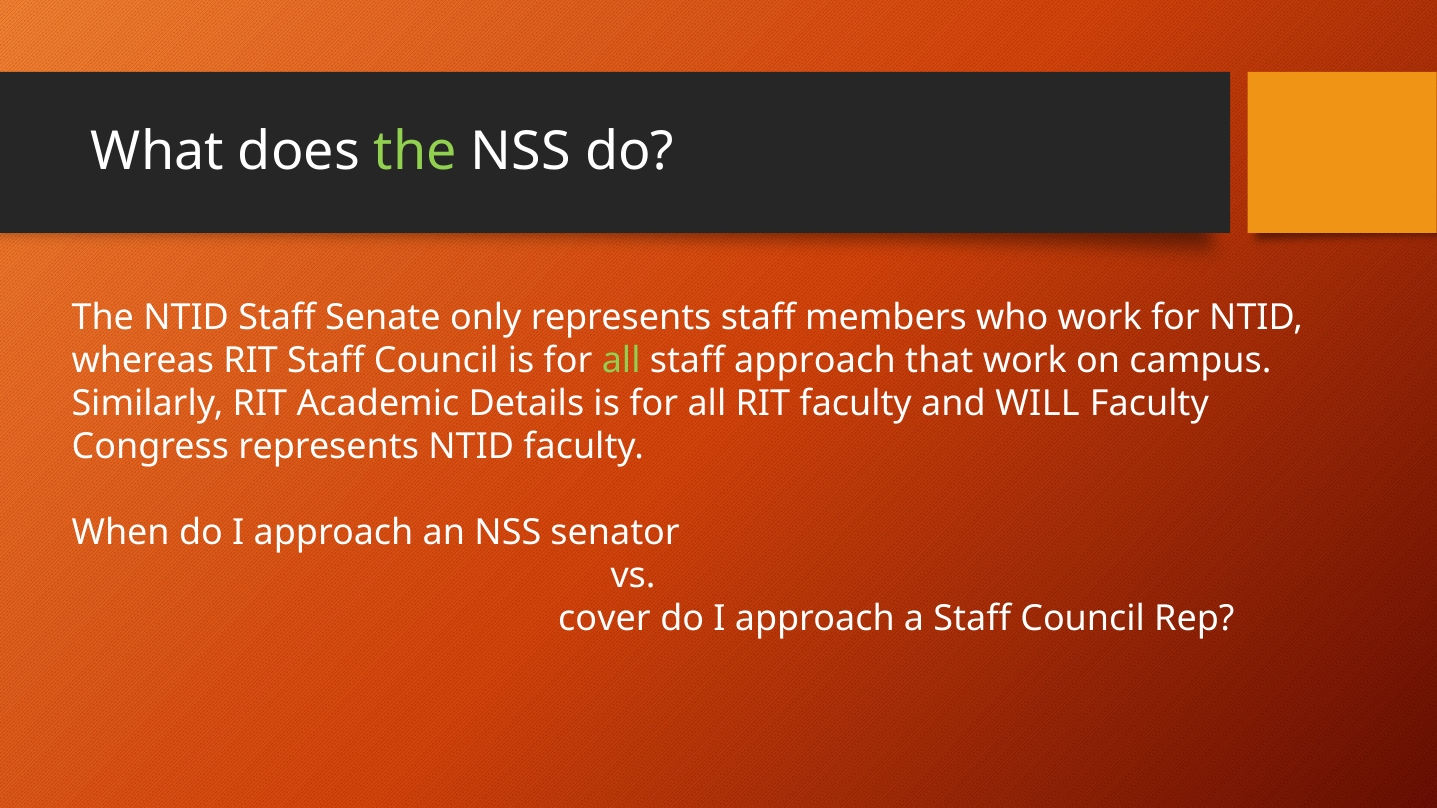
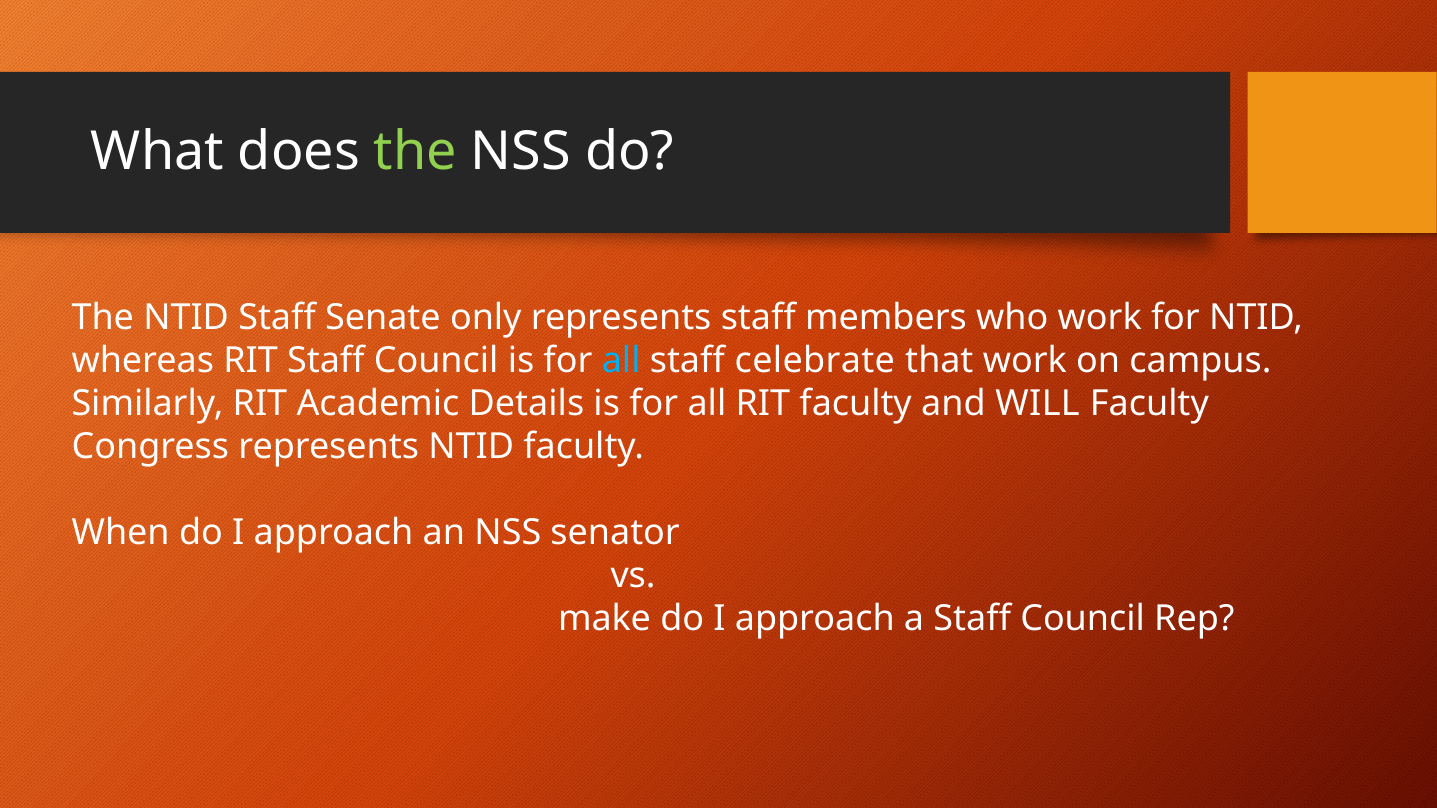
all colour: light green -> light blue (621, 361)
staff approach: approach -> celebrate (815, 361)
cover: cover -> make (605, 619)
